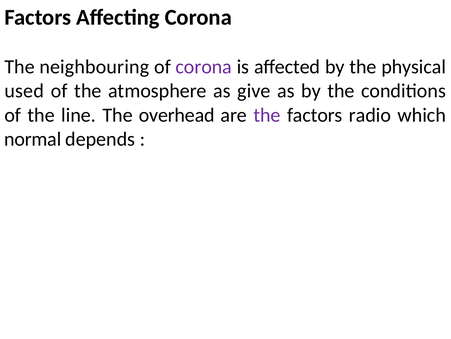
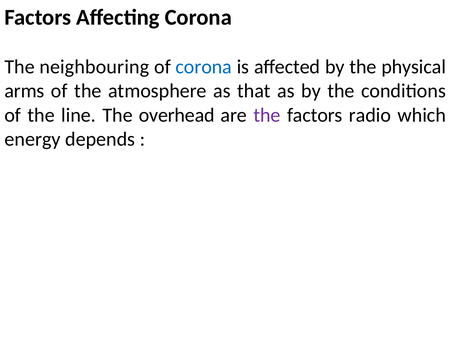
corona colour: purple -> blue (204, 67)
used: used -> arms (24, 91)
give: give -> that (254, 91)
normal: normal -> energy (33, 139)
